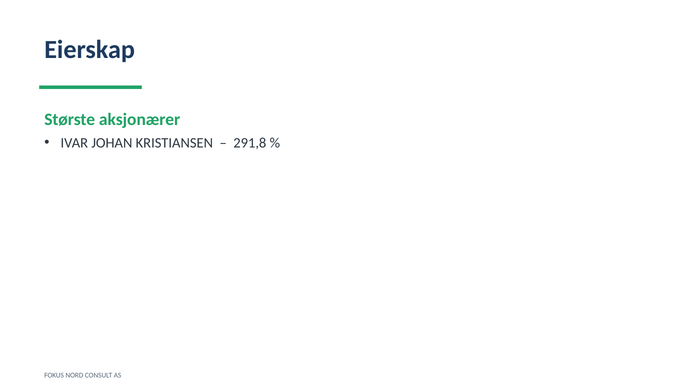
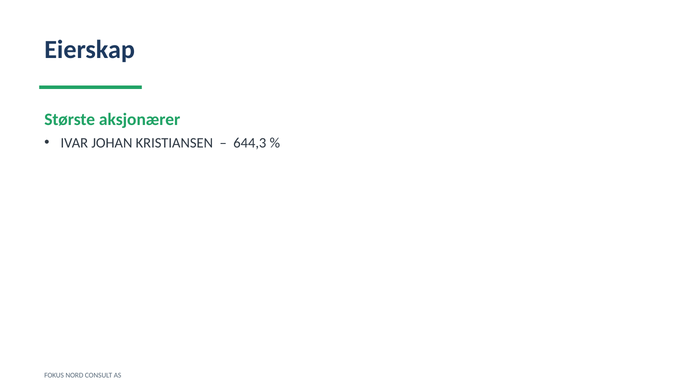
291,8: 291,8 -> 644,3 (250, 143)
